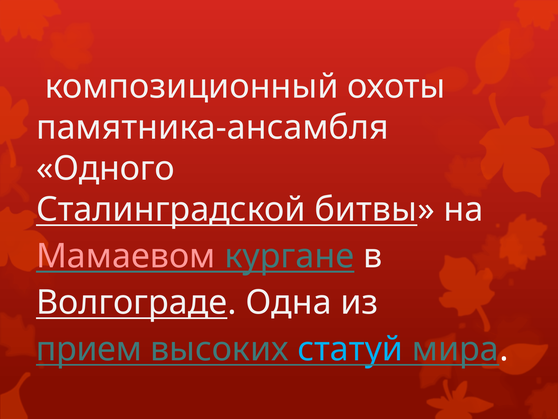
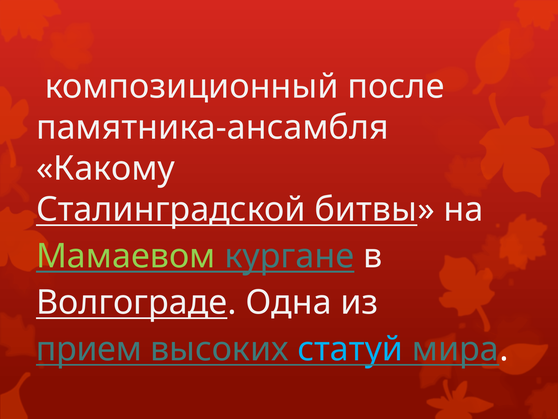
охоты: охоты -> после (396, 87)
Одного: Одного -> Какому (105, 168)
Мамаевом colour: pink -> light green (126, 256)
